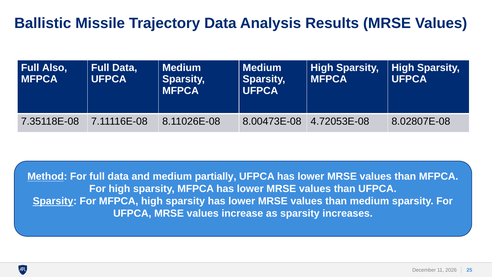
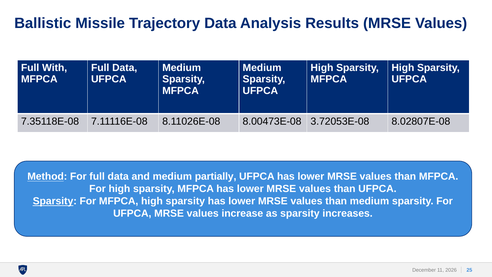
Also: Also -> With (55, 68)
4.72053E-08: 4.72053E-08 -> 3.72053E-08 (340, 121)
